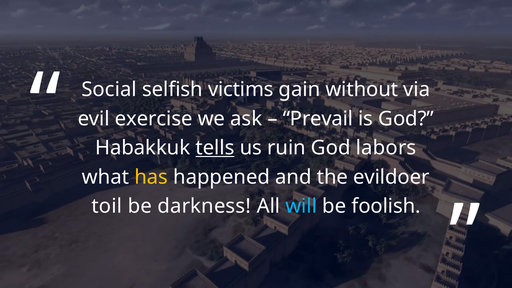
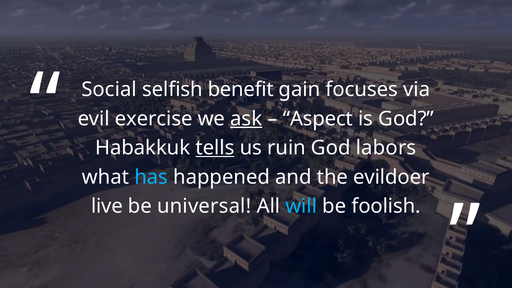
victims: victims -> benefit (241, 89)
without: without -> focuses (362, 89)
ask underline: none -> present (246, 119)
Prevail: Prevail -> Aspect (318, 119)
has colour: yellow -> light blue (151, 177)
toil: toil -> live (107, 206)
darkness: darkness -> universal (204, 206)
